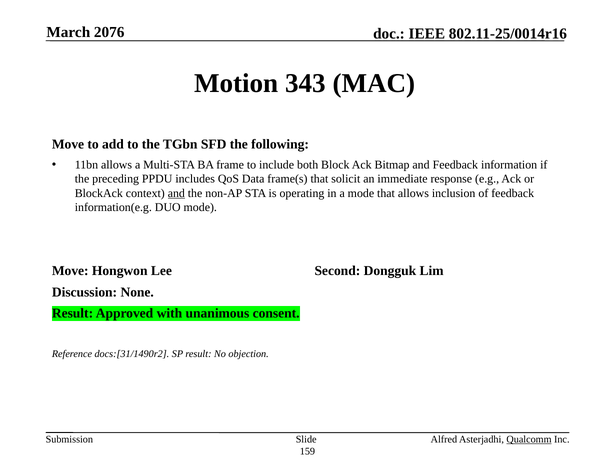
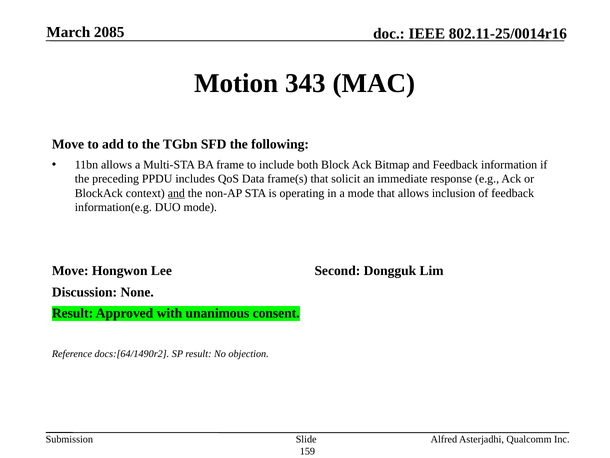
2076: 2076 -> 2085 (109, 32)
docs:[31/1490r2: docs:[31/1490r2 -> docs:[64/1490r2 (132, 354)
Qualcomm underline: present -> none (529, 439)
